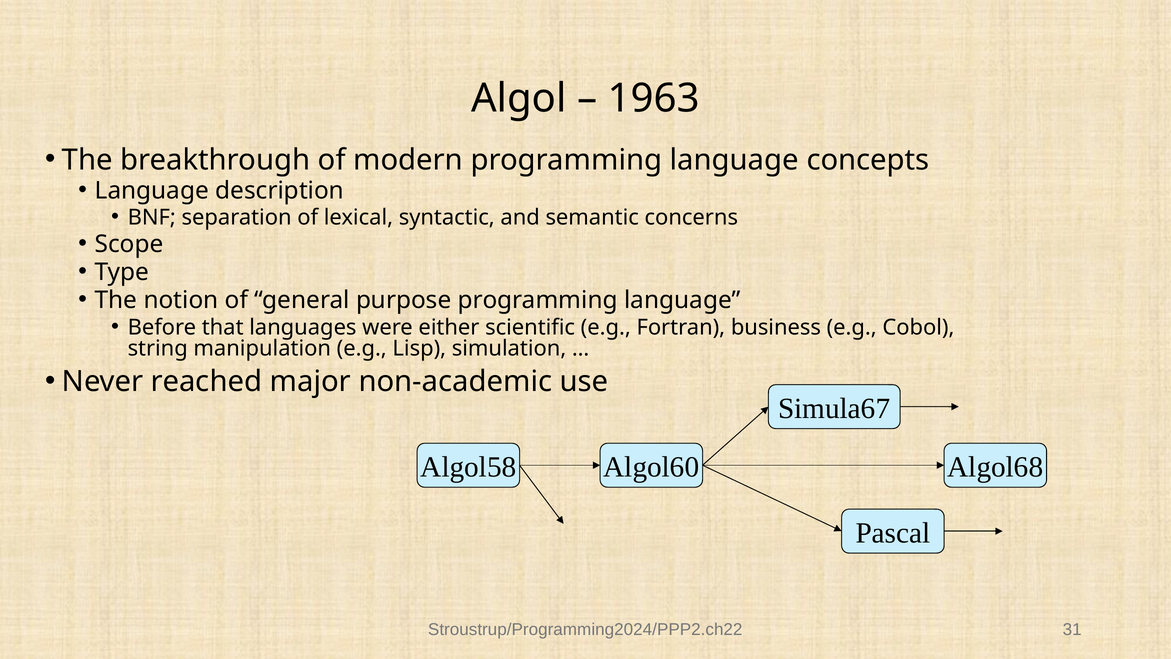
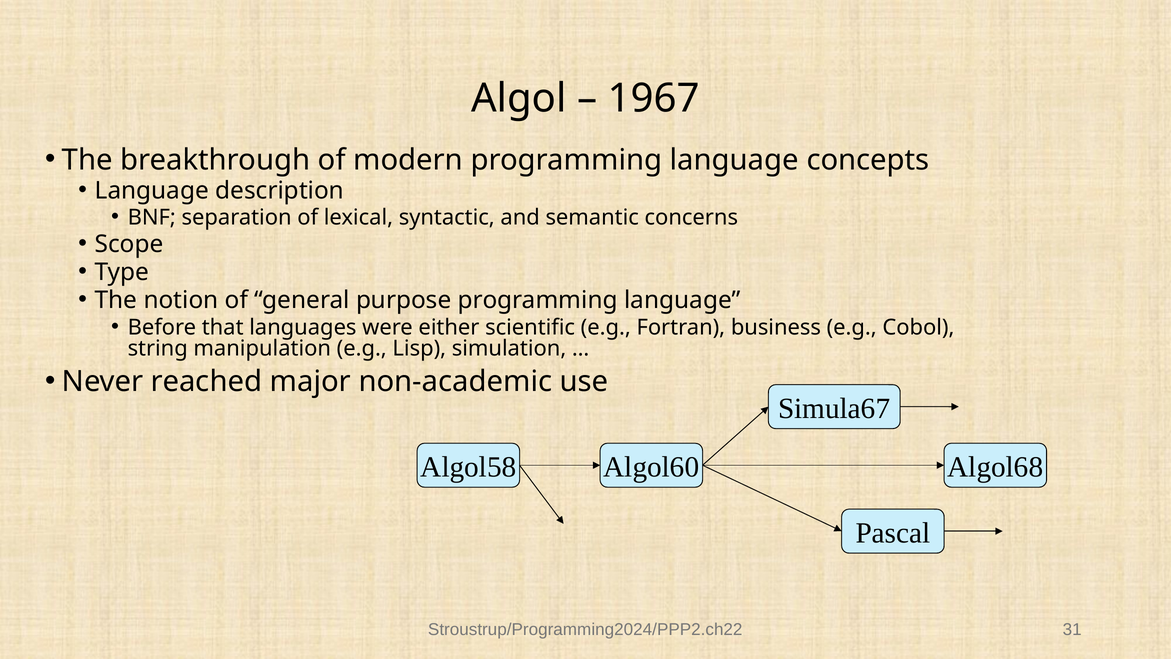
1963: 1963 -> 1967 (654, 98)
